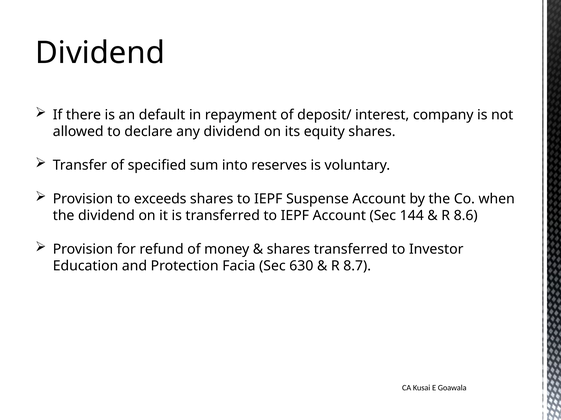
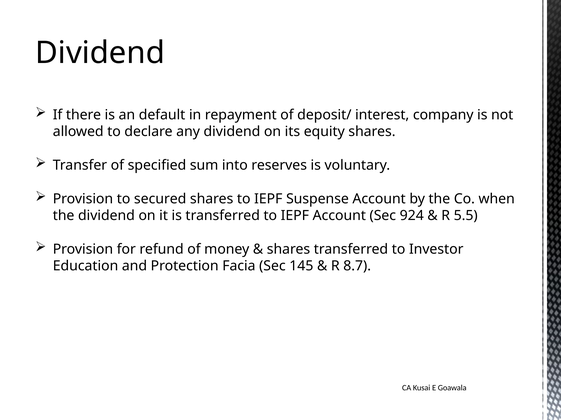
exceeds: exceeds -> secured (160, 199)
144: 144 -> 924 (412, 216)
8.6: 8.6 -> 5.5 (466, 216)
630: 630 -> 145 (301, 266)
